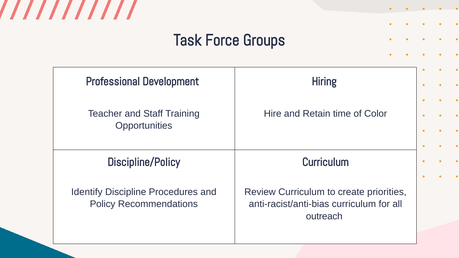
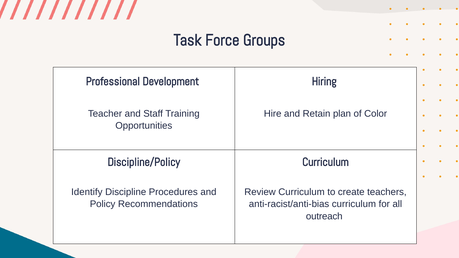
time: time -> plan (342, 114)
priorities: priorities -> teachers (387, 192)
